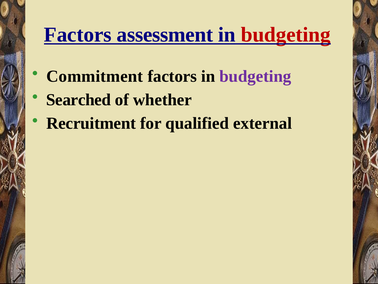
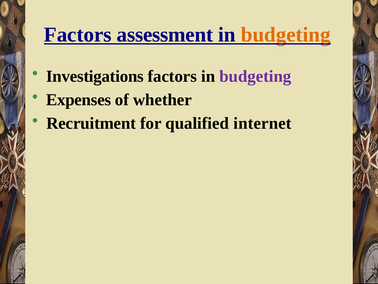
budgeting colour: red -> orange (286, 35)
Commitment: Commitment -> Investigations (95, 76)
Searched: Searched -> Expenses (79, 100)
external: external -> internet (262, 123)
